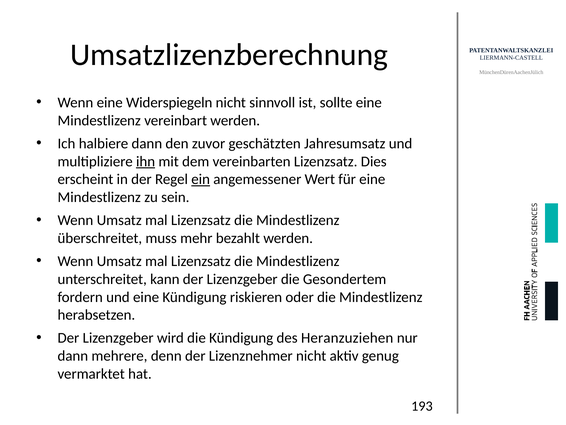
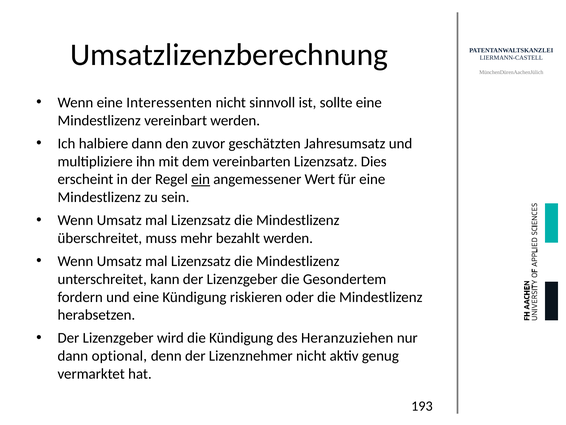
Widerspiegeln: Widerspiegeln -> Interessenten (169, 102)
ihn underline: present -> none (146, 161)
mehrere: mehrere -> optional (119, 356)
